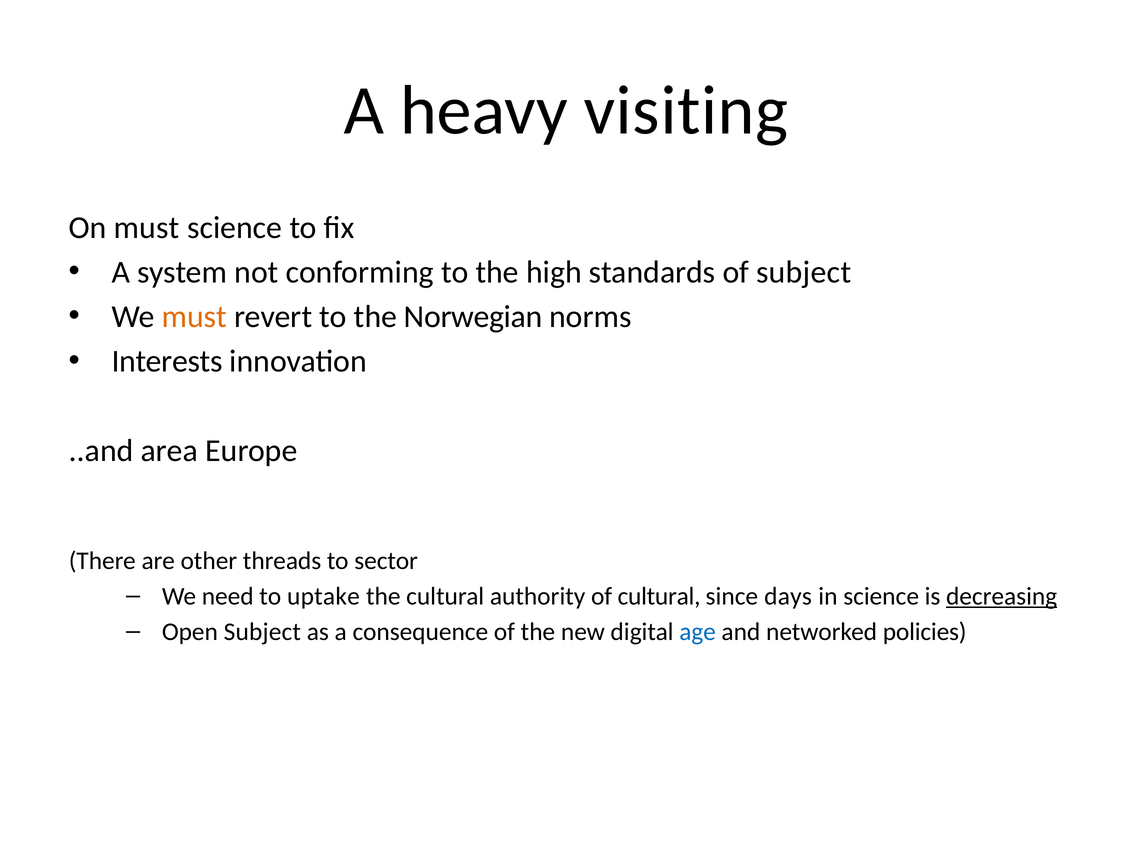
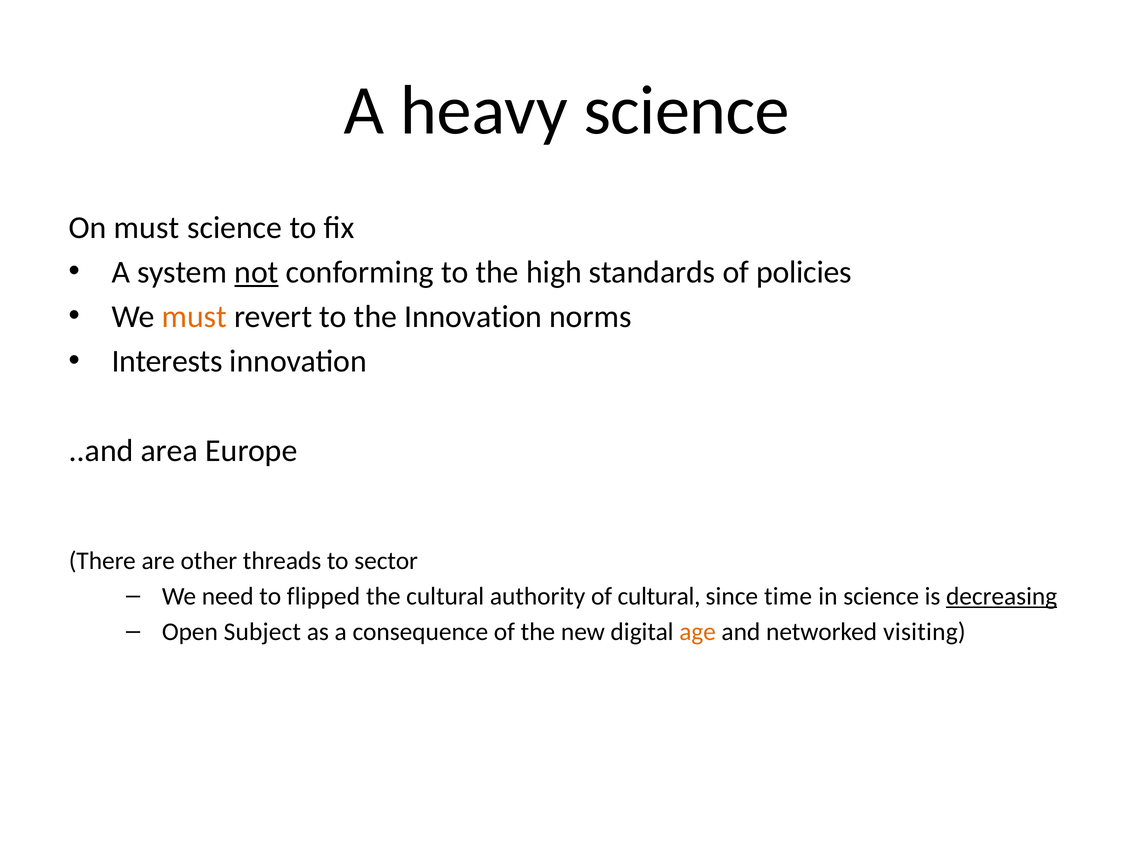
heavy visiting: visiting -> science (687, 111)
not underline: none -> present (256, 272)
of subject: subject -> policies (804, 272)
the Norwegian: Norwegian -> Innovation (473, 317)
uptake: uptake -> flipped (323, 597)
days: days -> time (788, 597)
age colour: blue -> orange (698, 632)
policies: policies -> visiting (924, 632)
